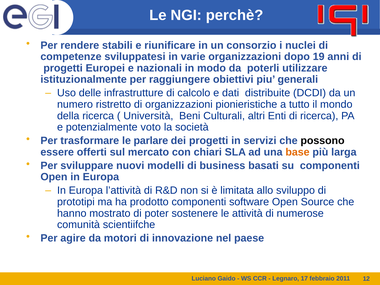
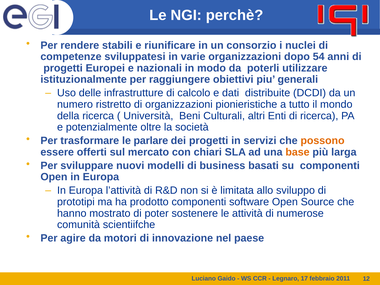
19: 19 -> 54 (319, 57)
voto: voto -> oltre (151, 127)
possono colour: black -> orange (323, 141)
